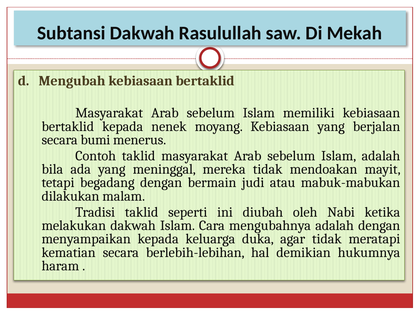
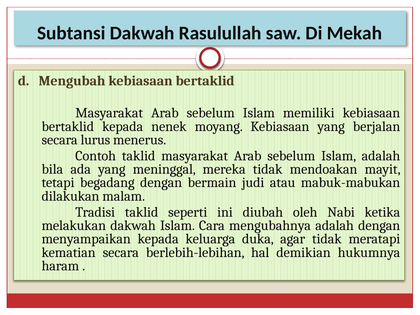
bumi: bumi -> lurus (95, 140)
